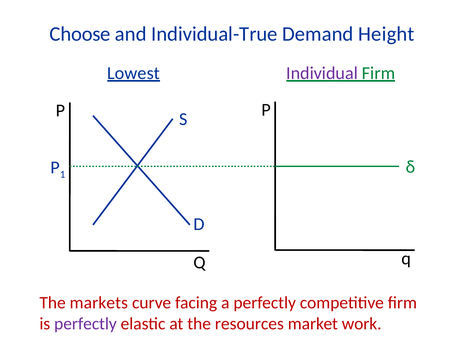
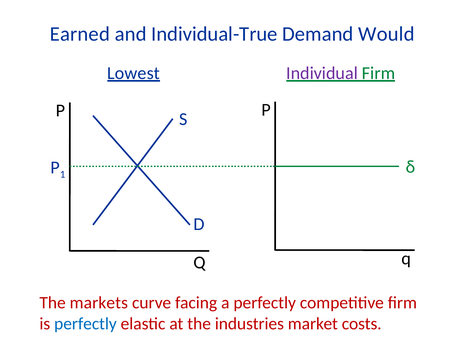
Choose: Choose -> Earned (80, 34)
Height: Height -> Would (386, 34)
perfectly colour: purple -> blue (85, 323)
resources: resources -> industries (249, 323)
work: work -> costs (362, 323)
